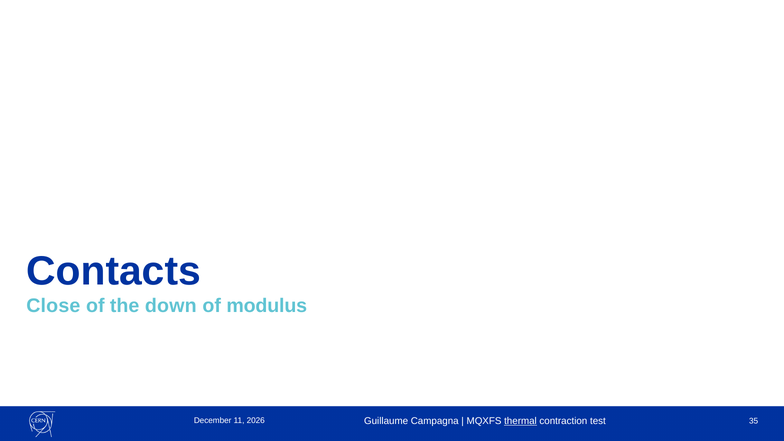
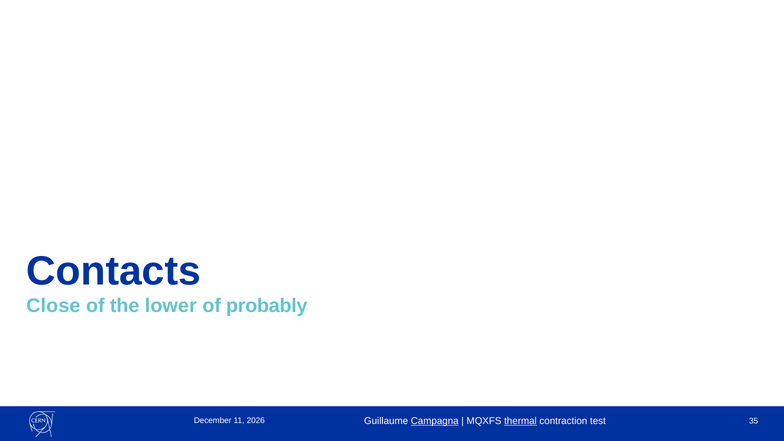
down: down -> lower (171, 306)
modulus: modulus -> probably (267, 306)
Campagna underline: none -> present (435, 421)
